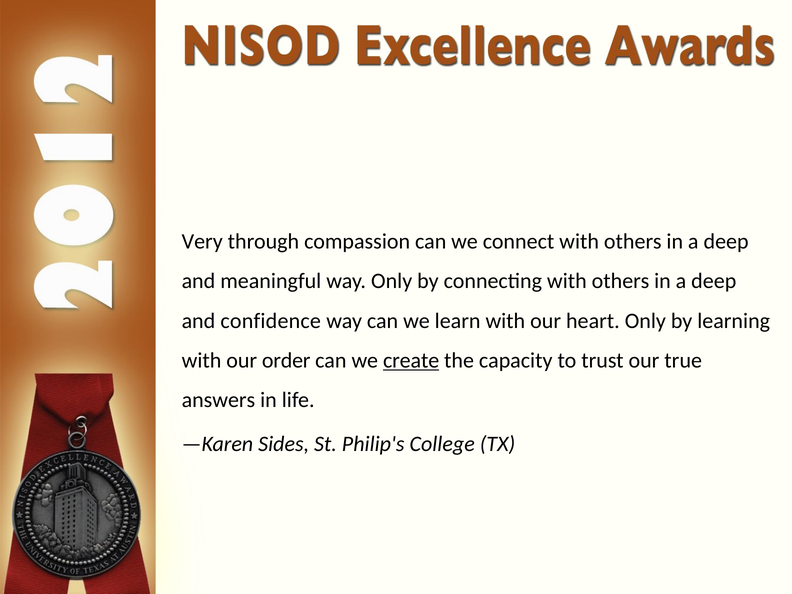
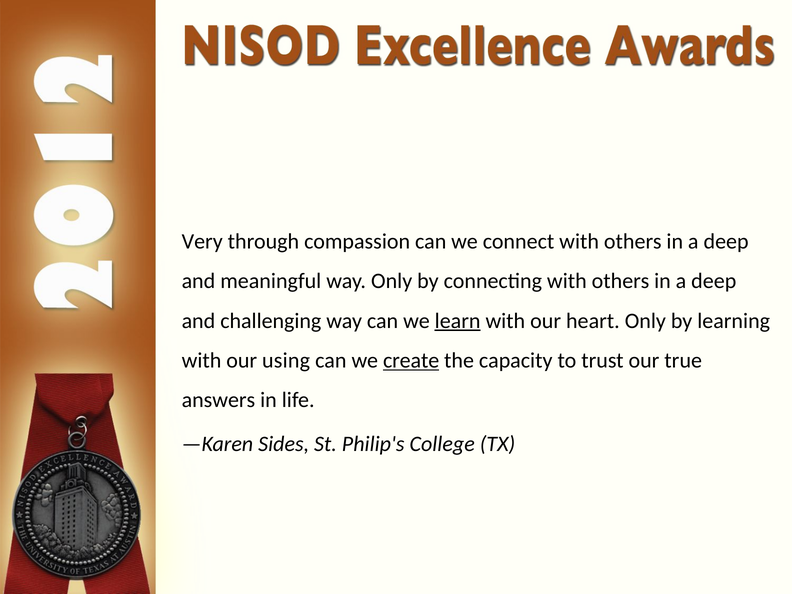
confidence: confidence -> challenging (271, 321)
learn underline: none -> present (458, 321)
order: order -> using (286, 360)
